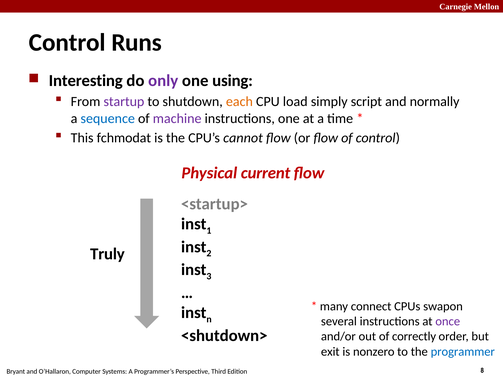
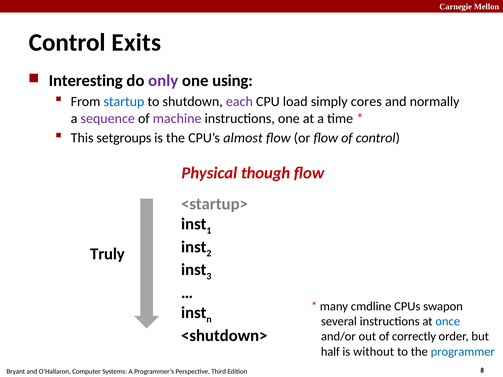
Runs: Runs -> Exits (136, 43)
startup colour: purple -> blue (124, 102)
each colour: orange -> purple (239, 102)
script: script -> cores (366, 102)
sequence colour: blue -> purple (108, 119)
fchmodat: fchmodat -> setgroups (124, 138)
cannot: cannot -> almost (243, 138)
current: current -> though (266, 173)
connect: connect -> cmdline (371, 307)
once colour: purple -> blue (448, 322)
exit: exit -> half (330, 352)
nonzero: nonzero -> without (374, 352)
